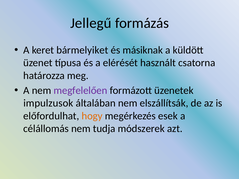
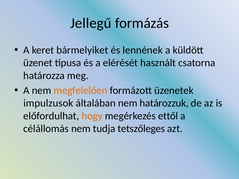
másiknak: másiknak -> lennének (143, 50)
megfelelően colour: purple -> orange (80, 91)
elszállítsák: elszállítsák -> határozzuk (164, 103)
esek: esek -> ettől (168, 116)
módszerek: módszerek -> tetszőleges (141, 129)
